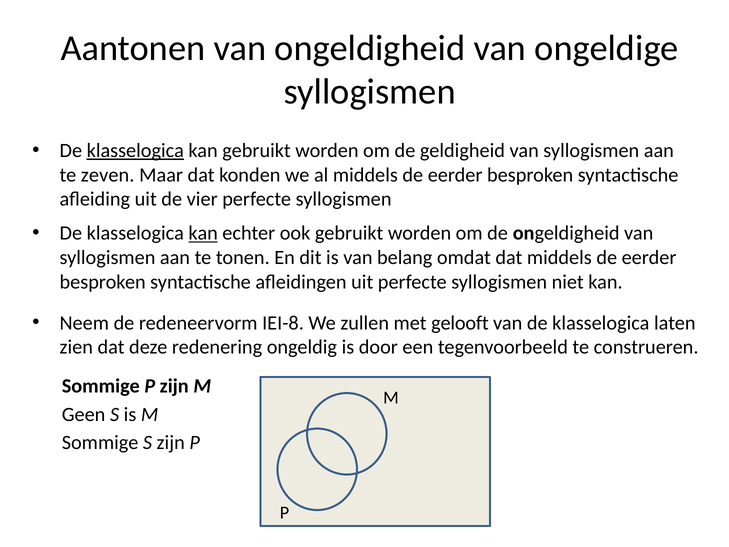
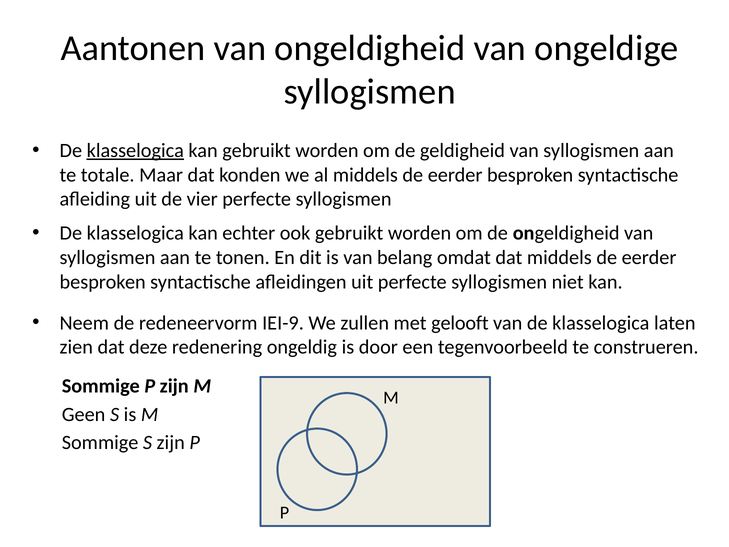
zeven: zeven -> totale (108, 175)
kan underline: present -> none (203, 233)
IEI-8: IEI-8 -> IEI-9 (283, 323)
